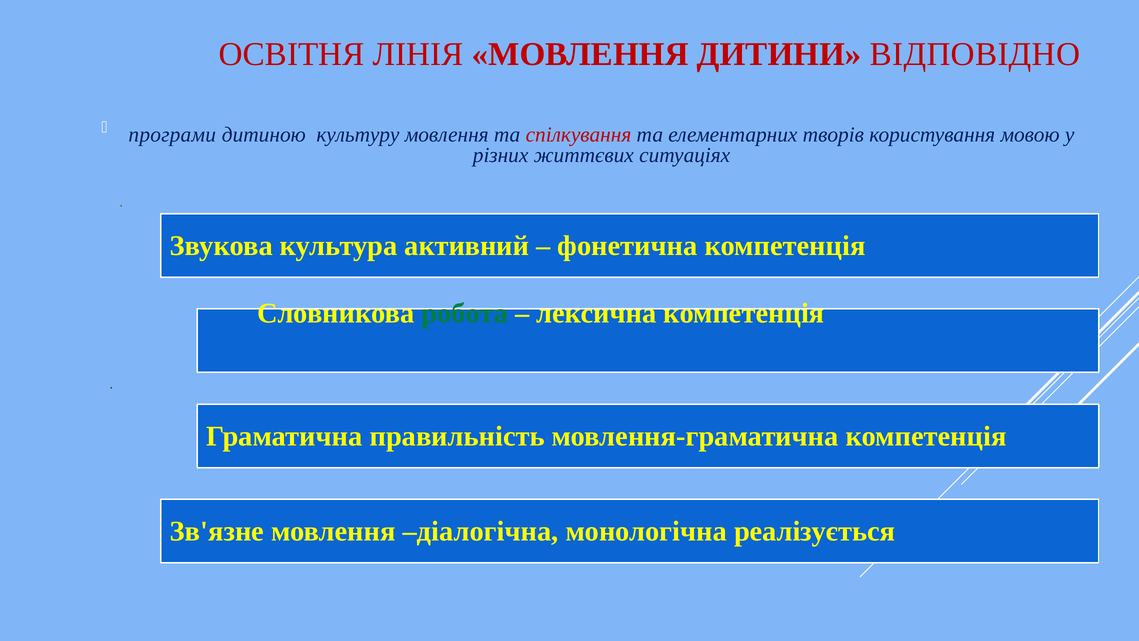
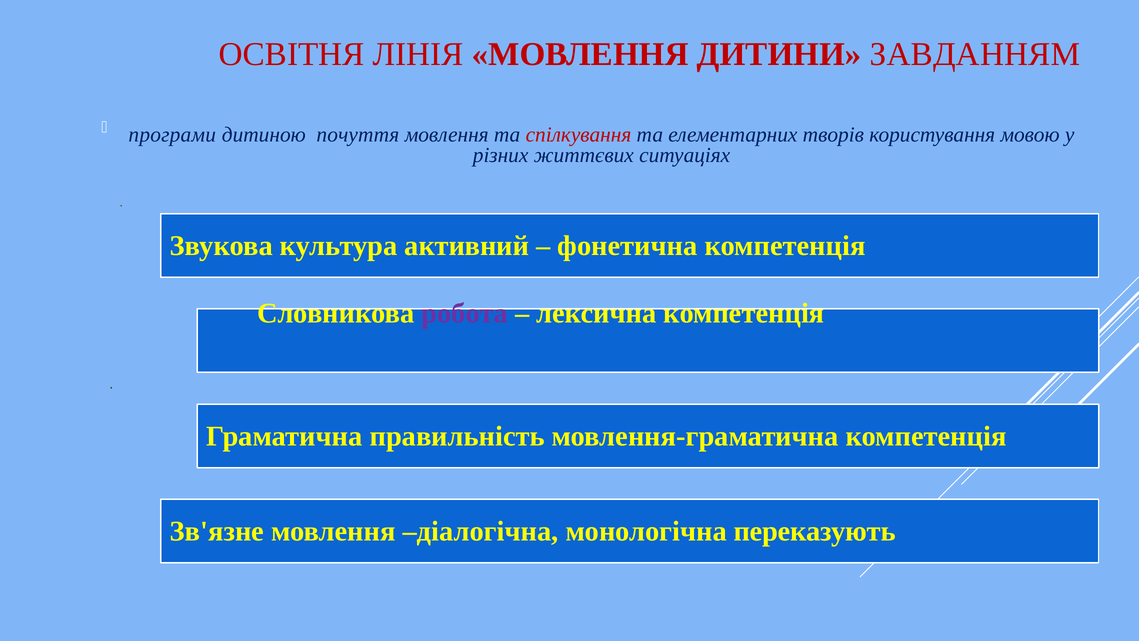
ВІДПОВІДНО: ВІДПОВІДНО -> ЗАВДАННЯМ (975, 54)
культуру: культуру -> почуття (358, 135)
робота colour: green -> purple (465, 313)
реалізується: реалізується -> переказують (815, 531)
